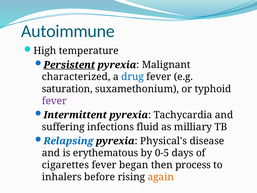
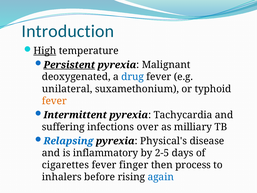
Autoimmune: Autoimmune -> Introduction (68, 31)
High underline: none -> present (45, 51)
characterized: characterized -> deoxygenated (76, 77)
saturation: saturation -> unilateral (67, 89)
fever colour: purple -> orange (54, 101)
fluid: fluid -> over (148, 127)
erythematous: erythematous -> inflammatory (106, 153)
0-5: 0-5 -> 2-5 (162, 153)
began: began -> finger (134, 165)
again colour: orange -> blue (161, 177)
